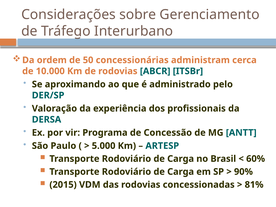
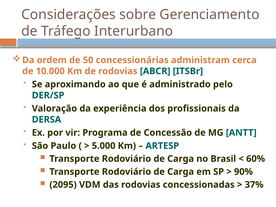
2015: 2015 -> 2095 (63, 185)
81%: 81% -> 37% (254, 185)
